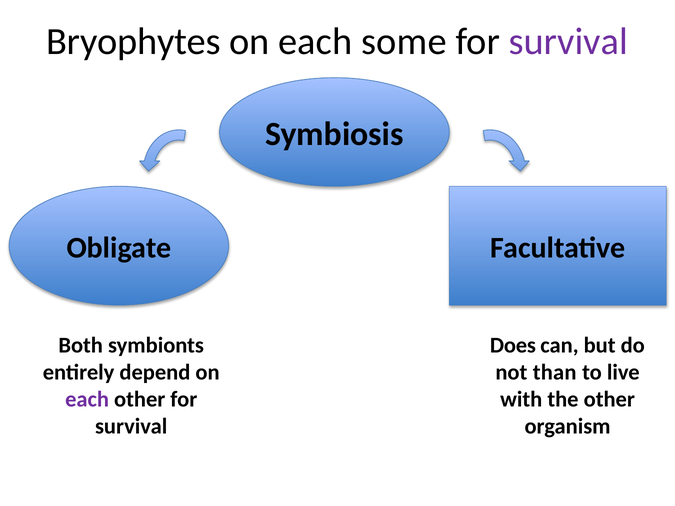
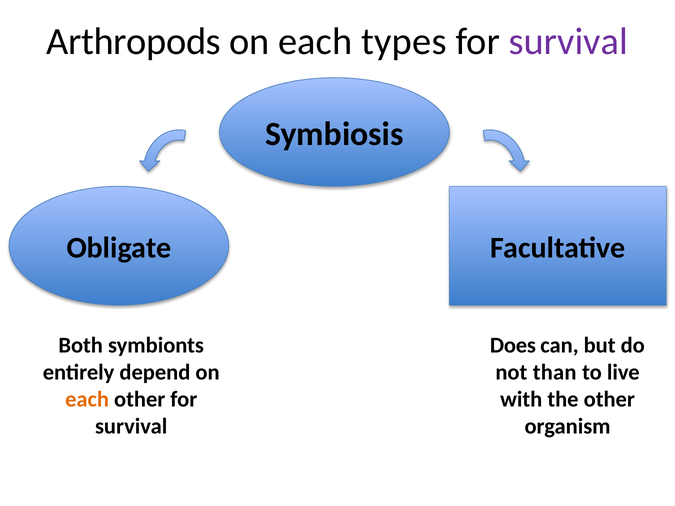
Bryophytes: Bryophytes -> Arthropods (134, 42)
some: some -> types (404, 42)
each colour: purple -> orange (87, 399)
